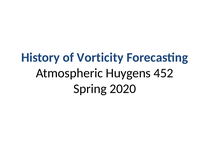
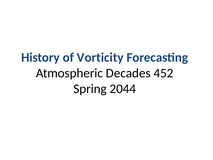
Huygens: Huygens -> Decades (128, 73)
2020: 2020 -> 2044 (123, 89)
